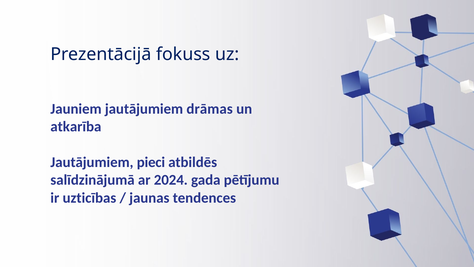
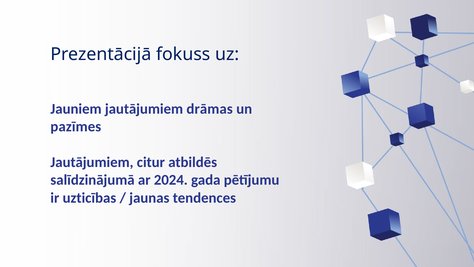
atkarība: atkarība -> pazīmes (76, 126)
pieci: pieci -> citur (151, 162)
